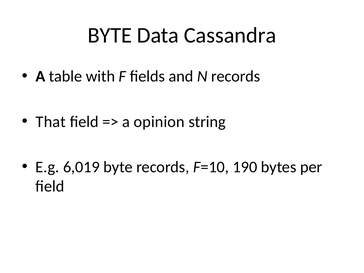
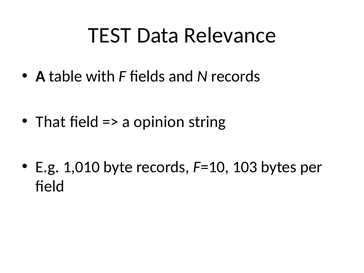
BYTE: BYTE -> TEST (110, 35)
Cassandra: Cassandra -> Relevance (230, 35)
6,019: 6,019 -> 1,010 (81, 167)
190: 190 -> 103 (245, 167)
